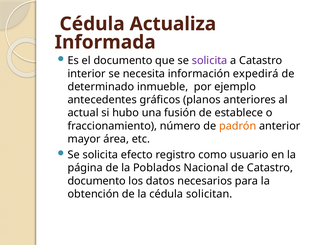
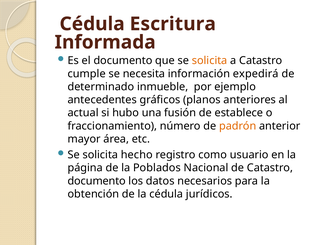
Actualiza: Actualiza -> Escritura (173, 24)
solicita colour: purple -> orange (210, 61)
interior: interior -> cumple (87, 74)
efecto: efecto -> hecho (137, 155)
solicitan: solicitan -> jurídicos (209, 194)
